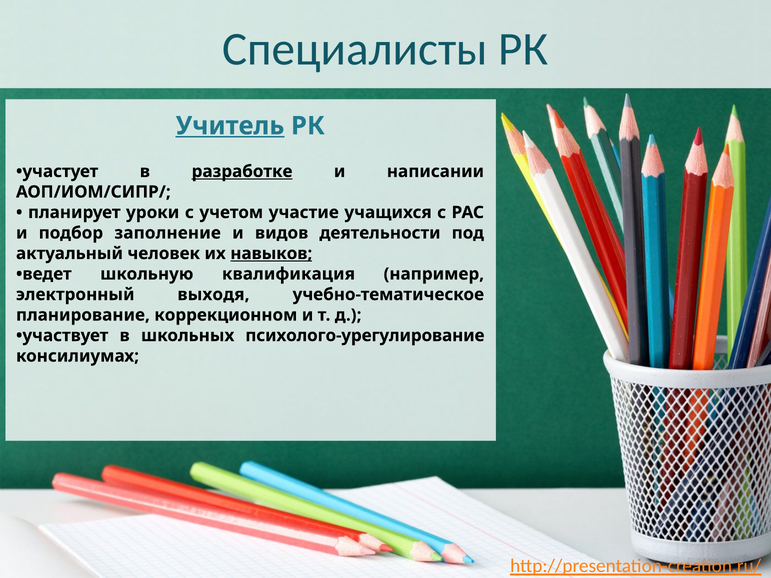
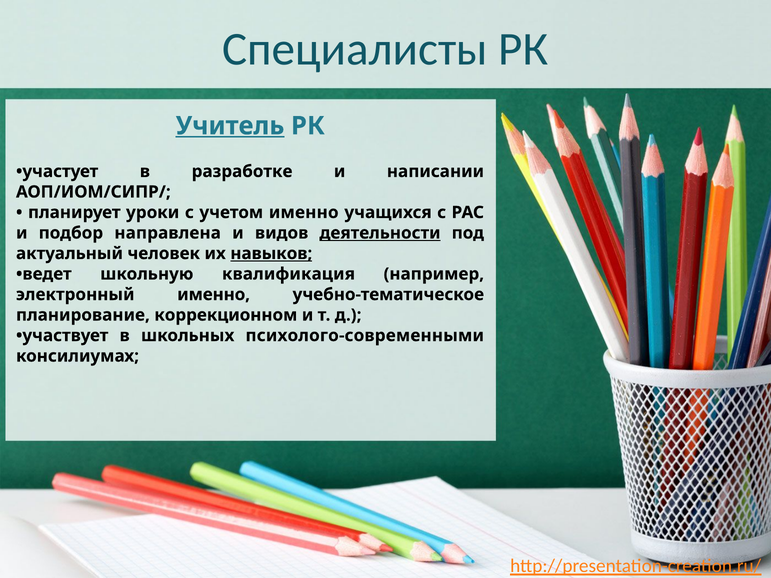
разработке underline: present -> none (242, 171)
учетом участие: участие -> именно (304, 213)
заполнение: заполнение -> направлена (168, 233)
деятельности underline: none -> present (380, 233)
выходя: выходя -> именно (214, 295)
психолого-урегулирование: психолого-урегулирование -> психолого-современными (365, 336)
